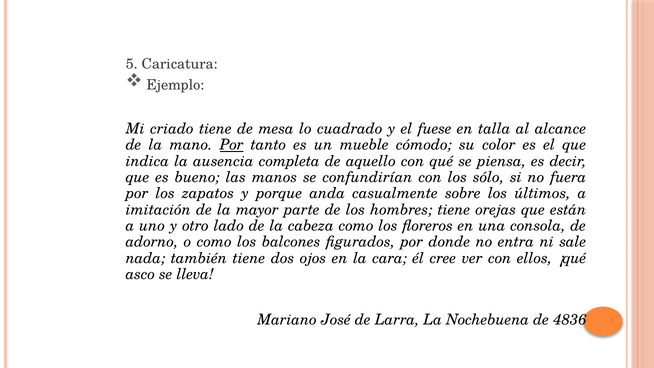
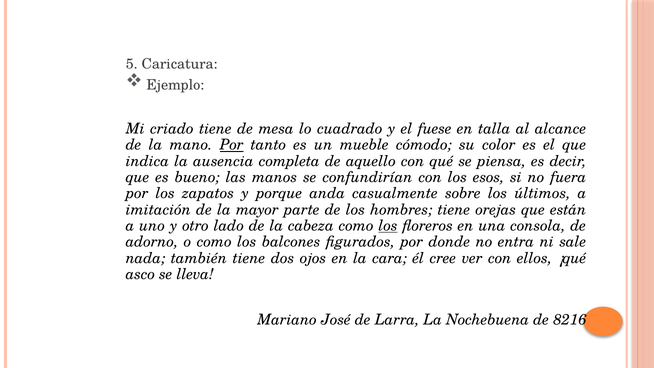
sólo: sólo -> esos (489, 177)
los underline: none -> present (388, 226)
4836: 4836 -> 8216 (570, 319)
